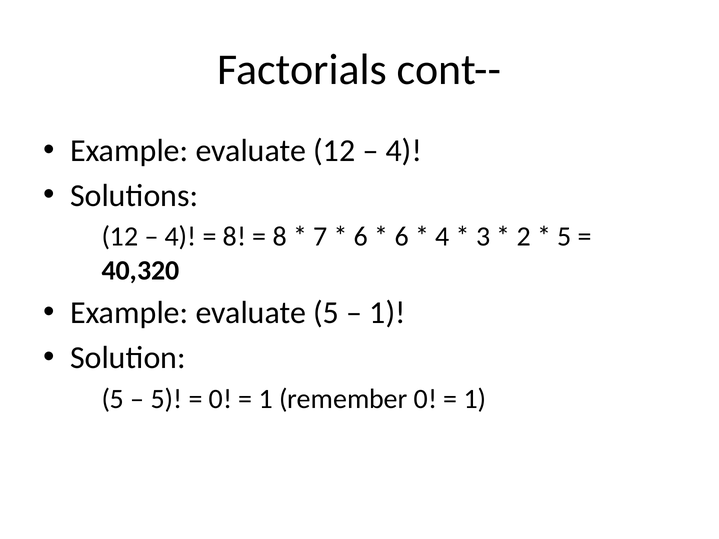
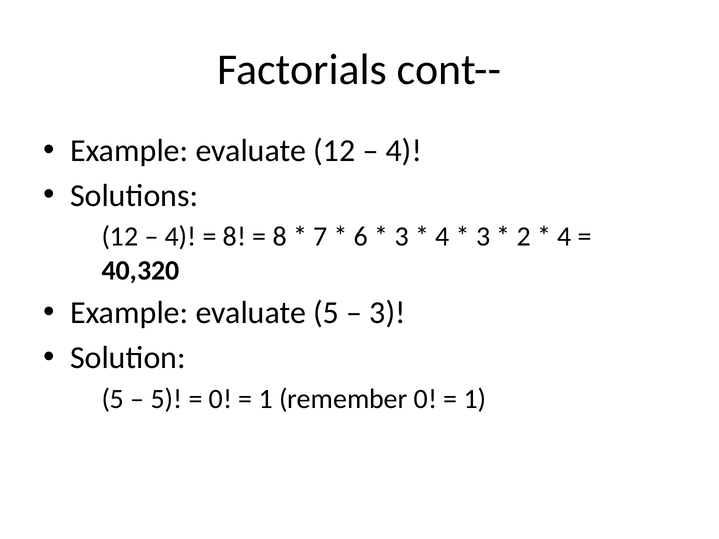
6: 6 -> 3 (402, 237)
5: 5 -> 4 (564, 237)
1: 1 -> 3 (388, 313)
